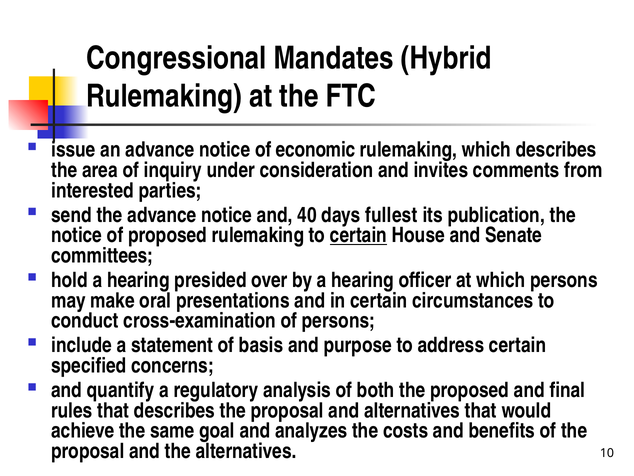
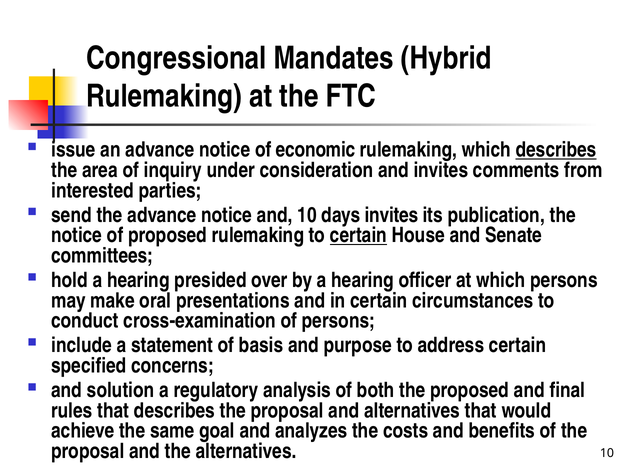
describes underline: none -> present (556, 150)
and 40: 40 -> 10 (307, 215)
days fullest: fullest -> invites (392, 215)
quantify: quantify -> solution (121, 390)
